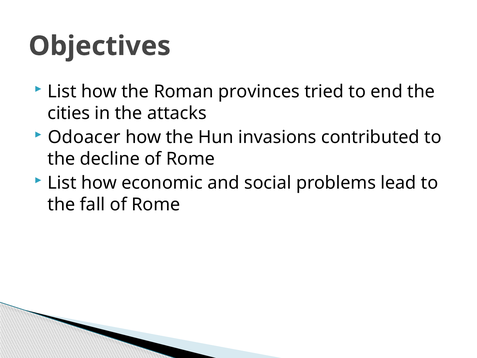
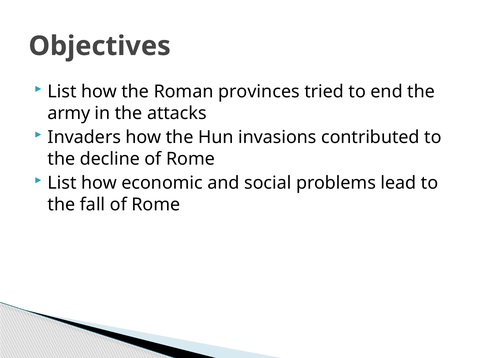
cities: cities -> army (69, 113)
Odoacer: Odoacer -> Invaders (84, 137)
